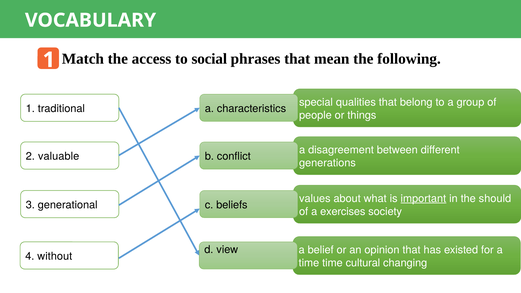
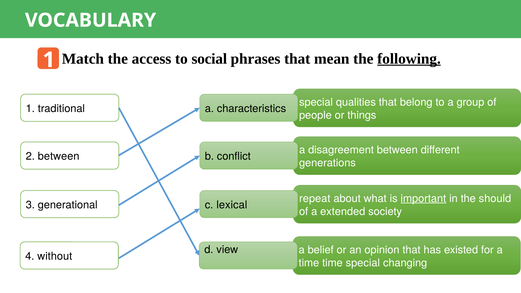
following underline: none -> present (409, 59)
2 valuable: valuable -> between (59, 156)
values: values -> repeat (315, 198)
beliefs: beliefs -> lexical (232, 205)
exercises: exercises -> extended (343, 212)
time cultural: cultural -> special (363, 263)
